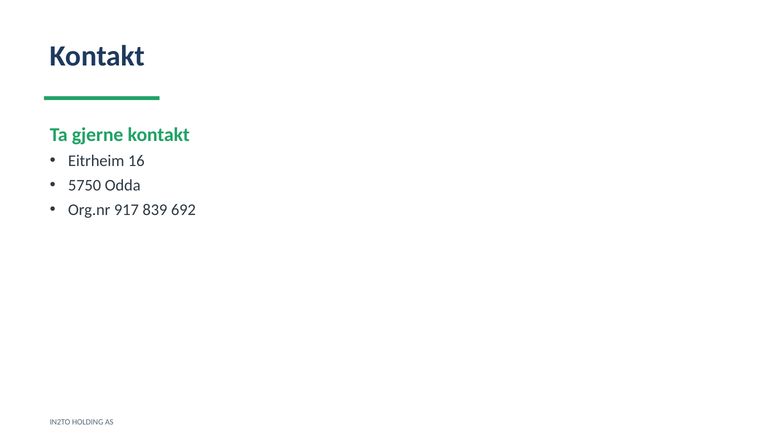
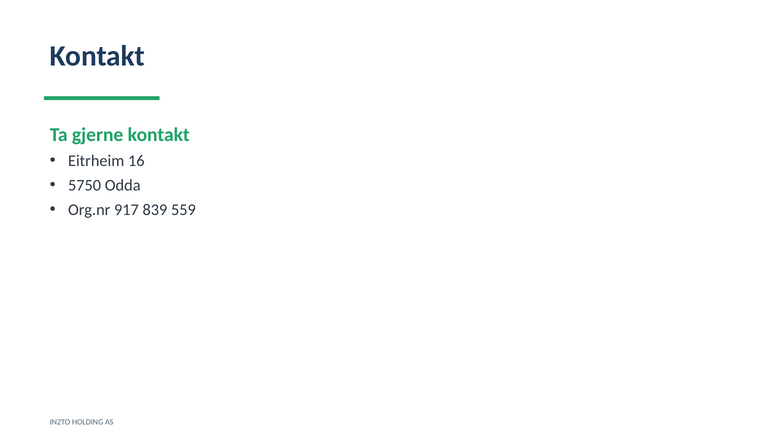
692: 692 -> 559 (183, 210)
